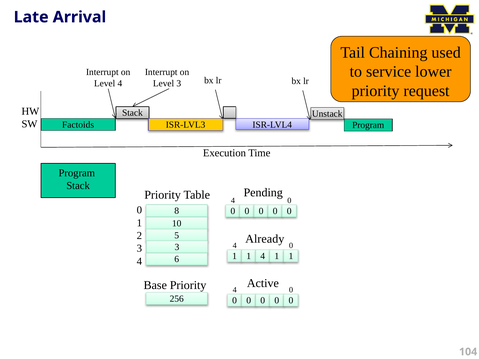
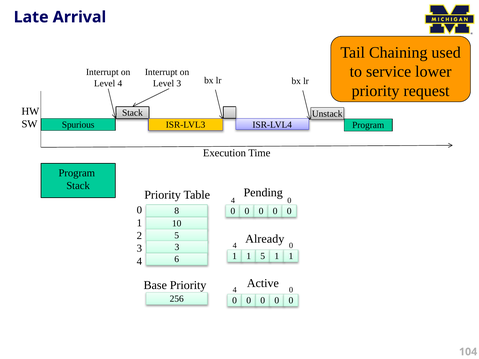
Factoids: Factoids -> Spurious (78, 125)
4: 4 -> 5 (263, 256)
